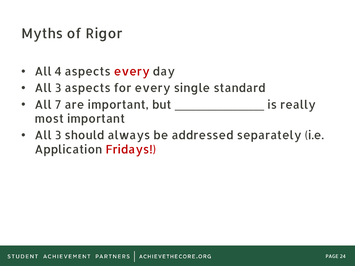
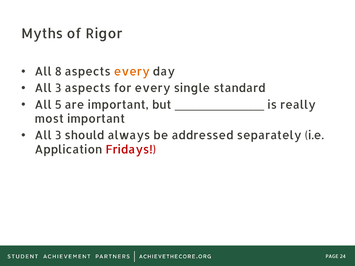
4: 4 -> 8 (58, 72)
every colour: red -> orange (132, 72)
7: 7 -> 5 (58, 105)
